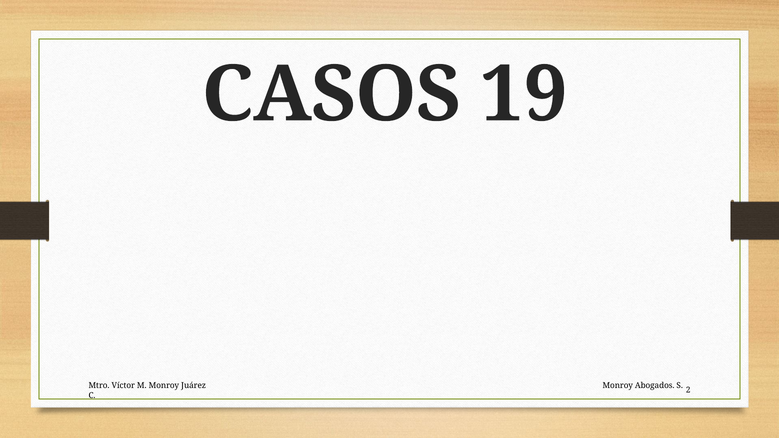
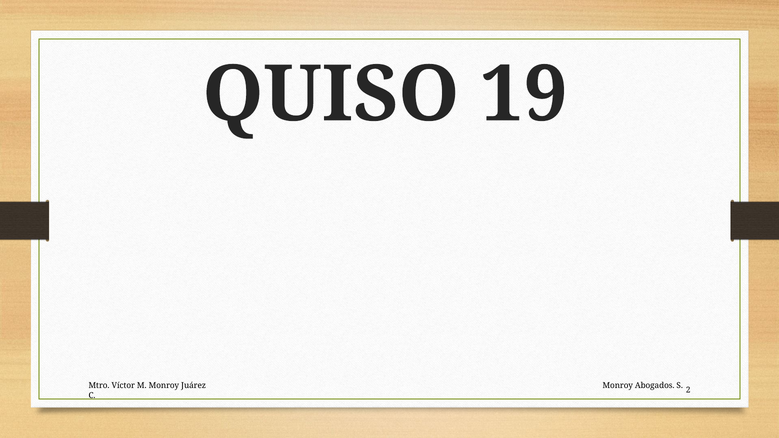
CASOS: CASOS -> QUISO (331, 95)
